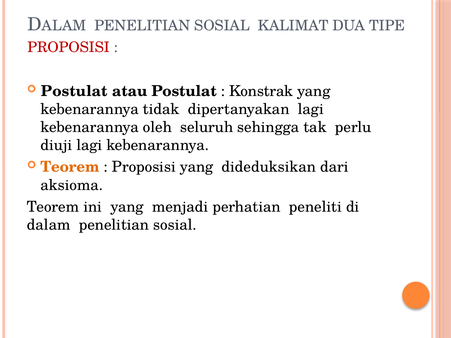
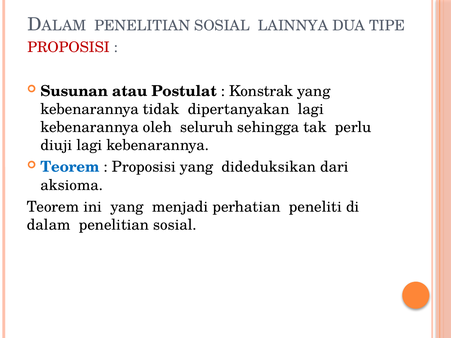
KALIMAT: KALIMAT -> LAINNYA (293, 26)
Postulat: Postulat -> Susunan (74, 91)
Teorem colour: orange -> blue (70, 167)
